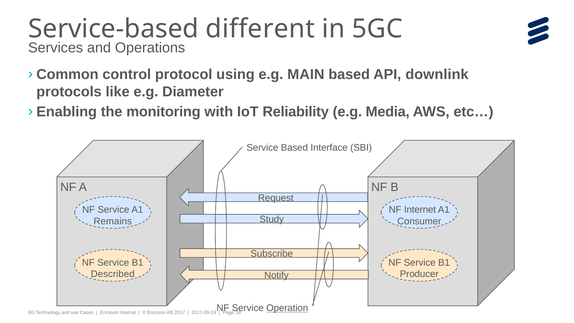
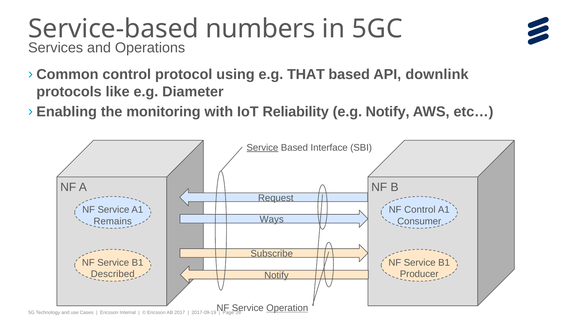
different: different -> numbers (261, 29)
MAIN: MAIN -> THAT (306, 74)
e.g Media: Media -> Notify (388, 112)
Service underline: none -> present (262, 148)
NF Internet: Internet -> Control (420, 210)
Study: Study -> Ways (272, 219)
